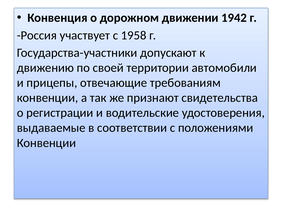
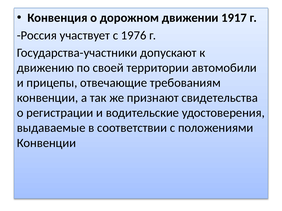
1942: 1942 -> 1917 (234, 18)
1958: 1958 -> 1976 (134, 35)
